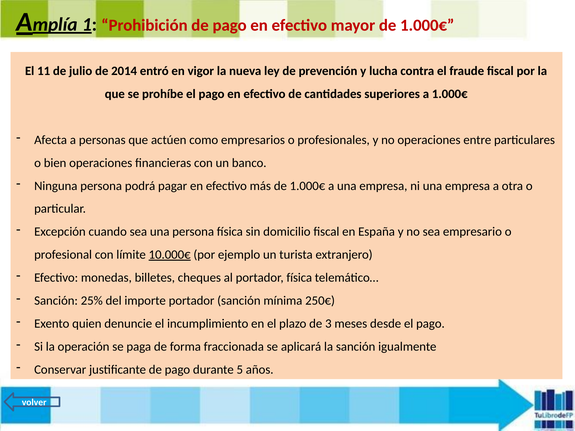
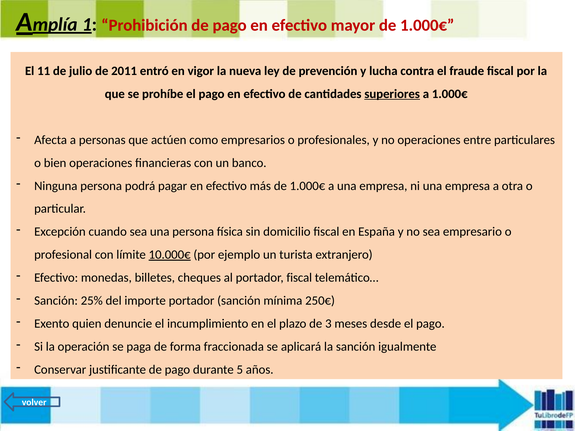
2014: 2014 -> 2011 (124, 71)
superiores underline: none -> present (392, 94)
portador física: física -> fiscal (299, 278)
